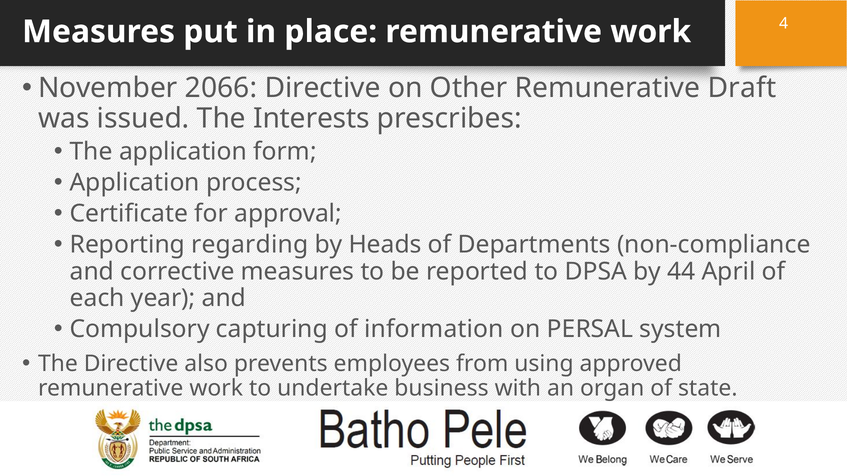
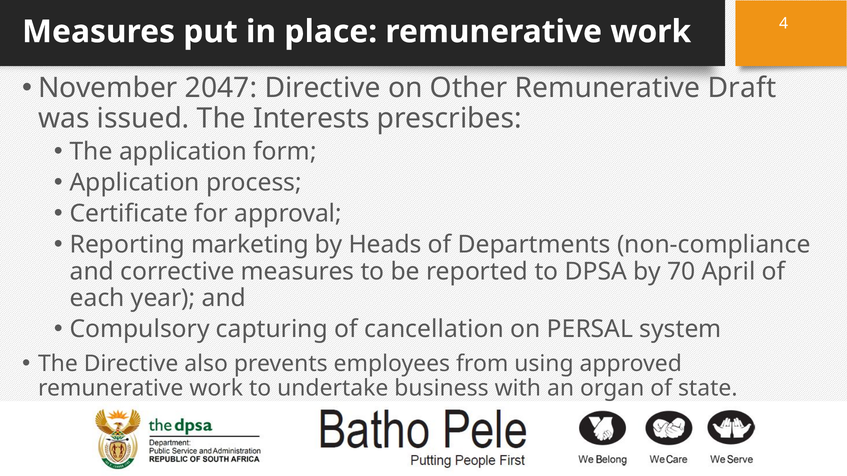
2066: 2066 -> 2047 (221, 88)
regarding: regarding -> marketing (250, 245)
44: 44 -> 70 (681, 272)
information: information -> cancellation (434, 329)
